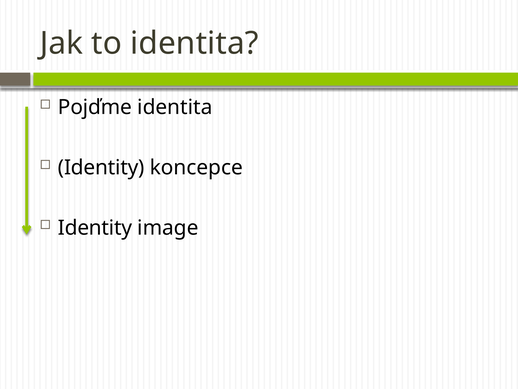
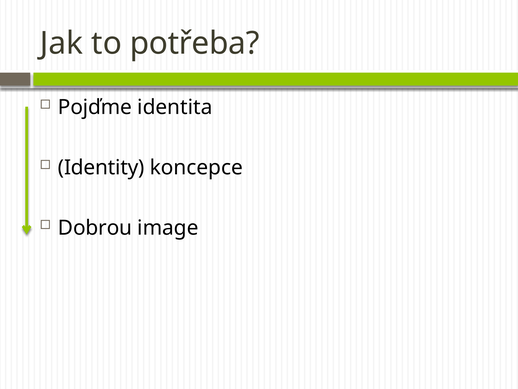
to identita: identita -> potřeba (195, 43)
Identity: Identity -> Dobrou (95, 228)
